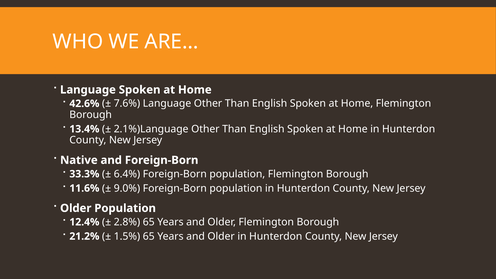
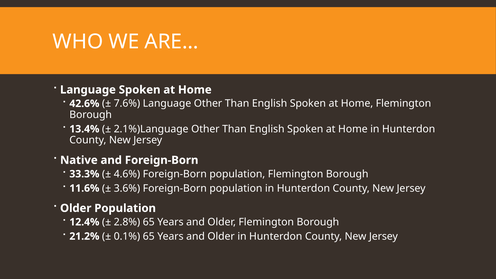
6.4%: 6.4% -> 4.6% (127, 174)
9.0%: 9.0% -> 3.6% (127, 188)
1.5%: 1.5% -> 0.1% (127, 236)
